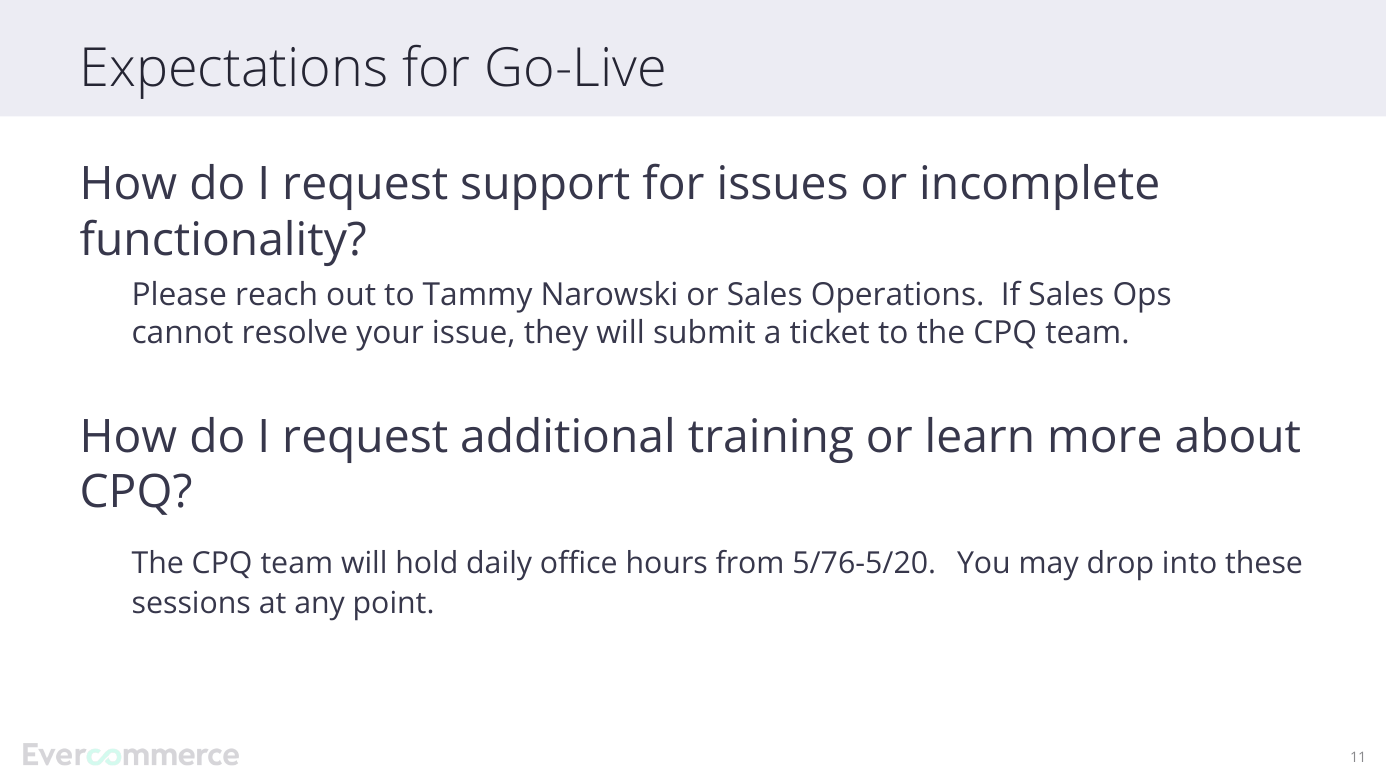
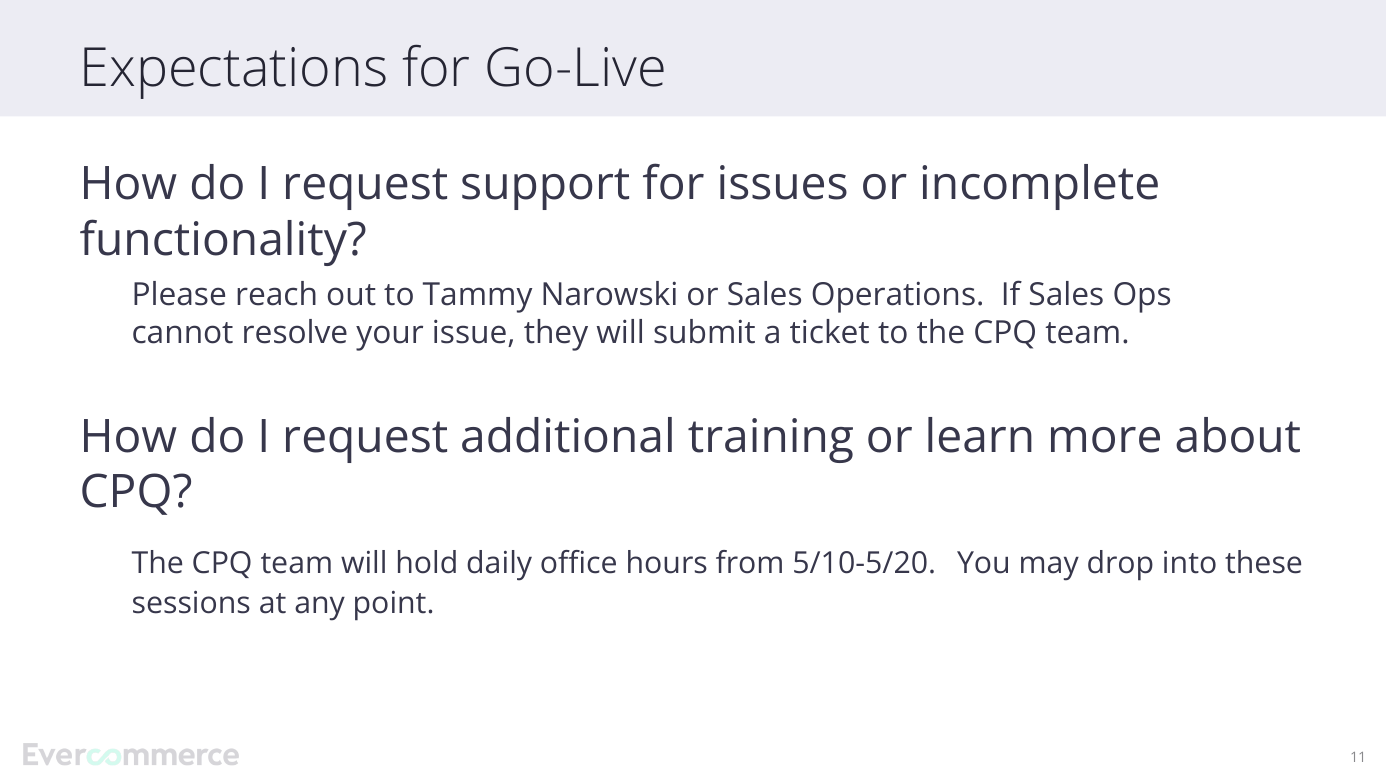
5/76-5/20: 5/76-5/20 -> 5/10-5/20 (864, 564)
